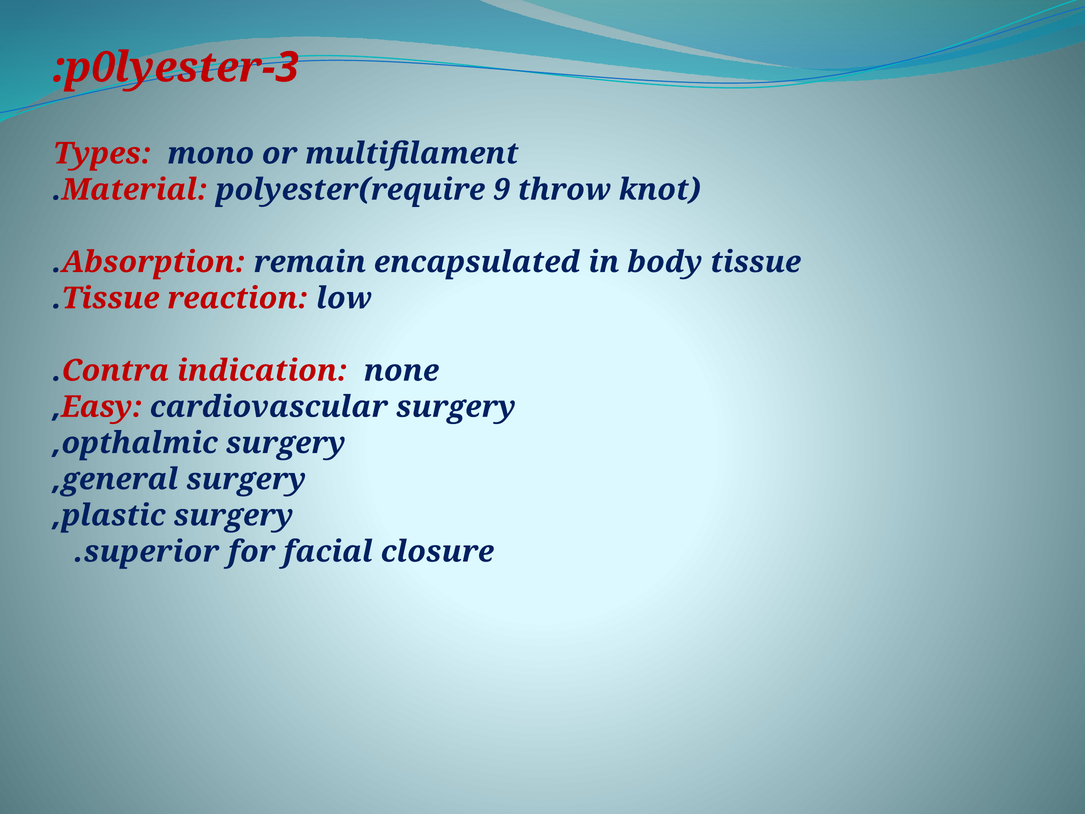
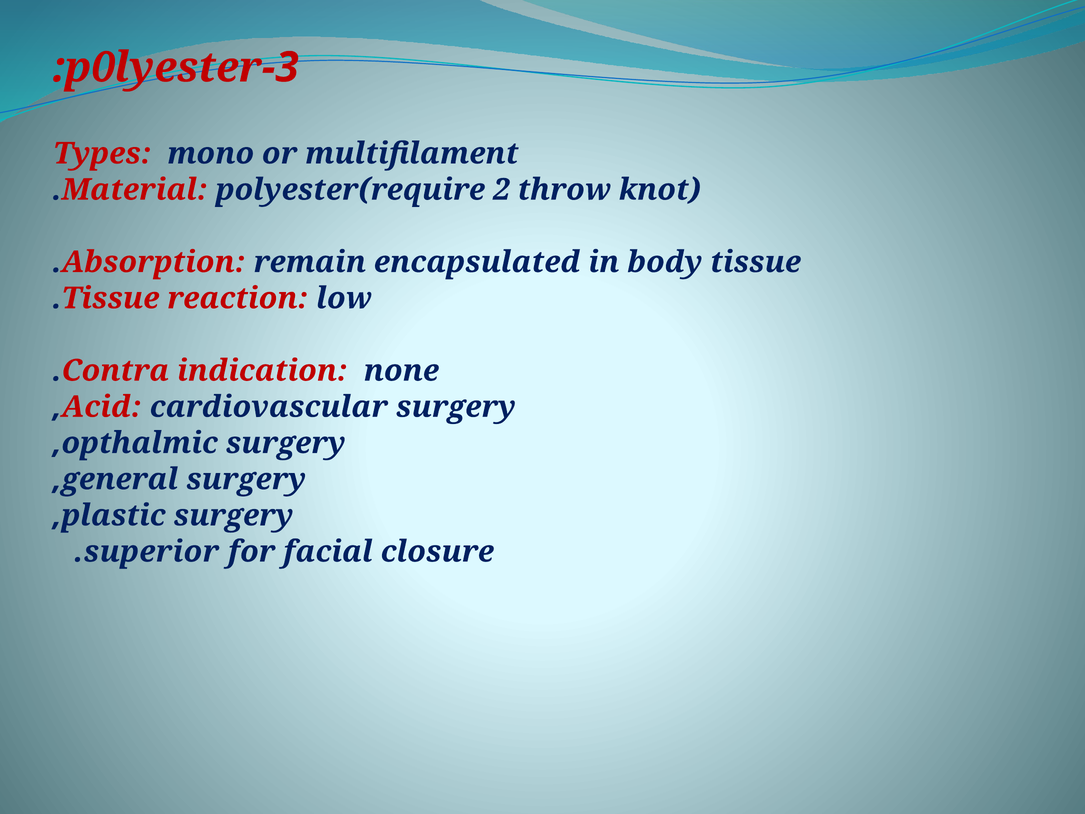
9: 9 -> 2 (501, 190)
Easy: Easy -> Acid (102, 407)
